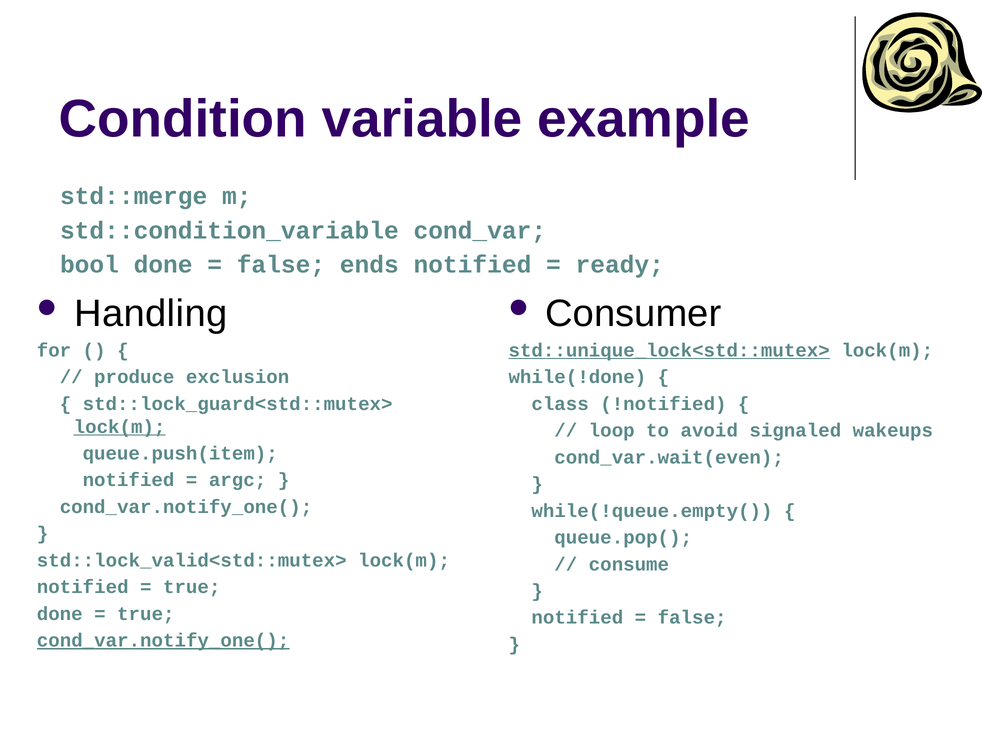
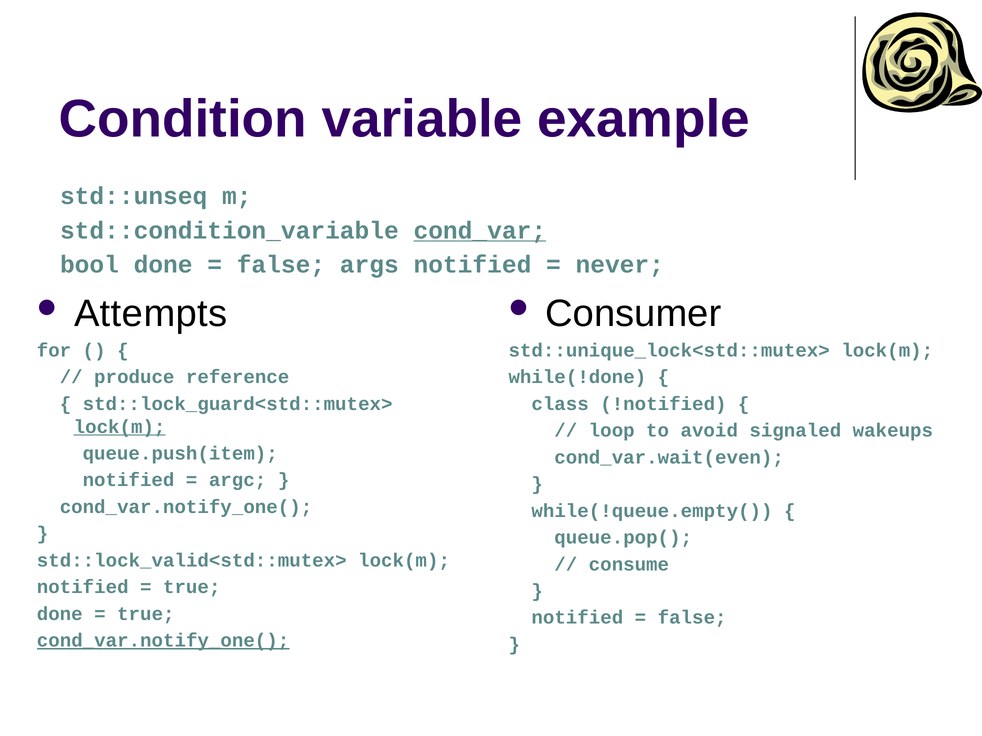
std::merge: std::merge -> std::unseq (134, 196)
cond_var underline: none -> present (480, 231)
ends: ends -> args (369, 265)
ready: ready -> never (620, 265)
Handling: Handling -> Attempts (151, 314)
std::unique_lock<std::mutex> underline: present -> none (669, 351)
exclusion: exclusion -> reference (238, 377)
